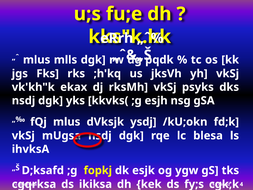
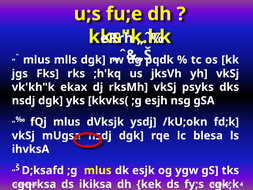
;g fopkj: fopkj -> mlus (98, 170)
